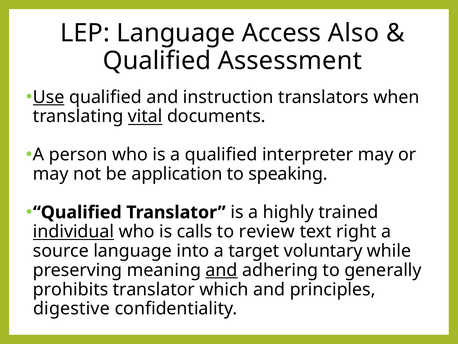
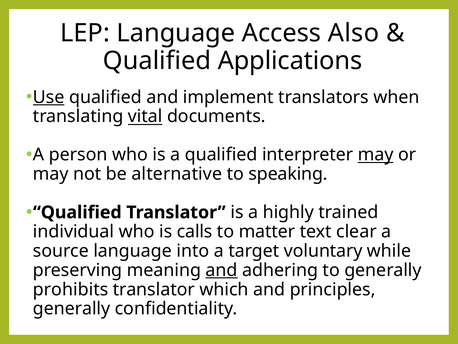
Assessment: Assessment -> Applications (290, 61)
instruction: instruction -> implement (228, 97)
may underline: none -> present (376, 155)
application: application -> alternative (177, 174)
individual underline: present -> none (74, 231)
review: review -> matter (267, 231)
right: right -> clear (356, 231)
digestive: digestive -> generally (72, 308)
